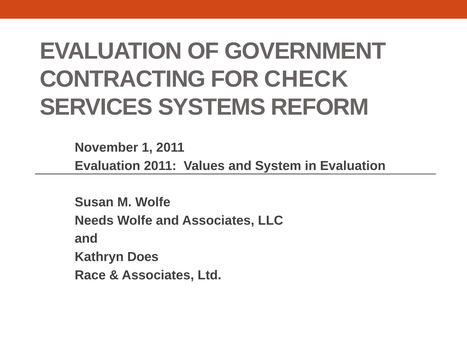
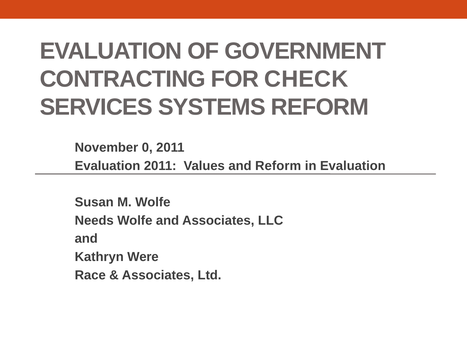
1: 1 -> 0 (147, 147)
and System: System -> Reform (278, 165)
Does: Does -> Were (143, 256)
